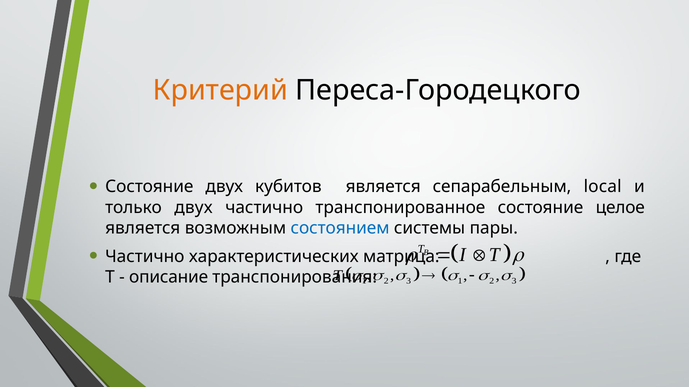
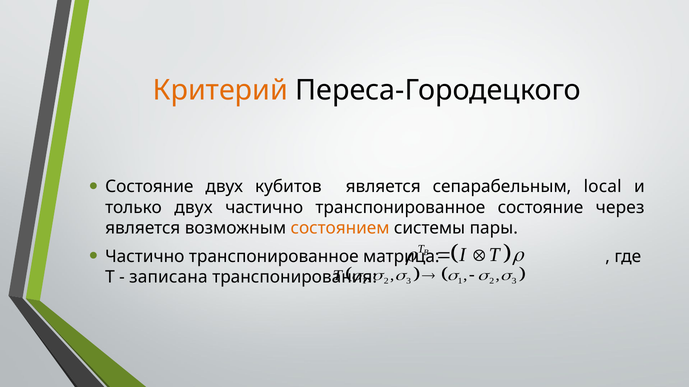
целое: целое -> через (620, 208)
состоянием colour: blue -> orange (340, 228)
характеристических: характеристических -> транспонированное (274, 257)
описание: описание -> записана (168, 278)
